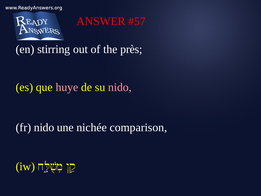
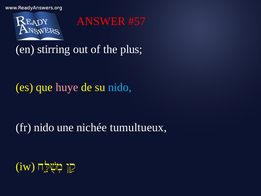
près: près -> plus (131, 49)
nido colour: pink -> light blue (120, 87)
comparison: comparison -> tumultueux (138, 127)
